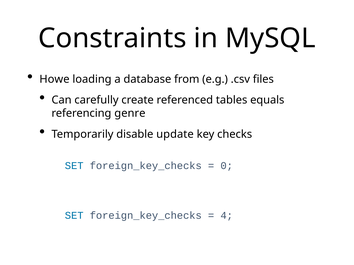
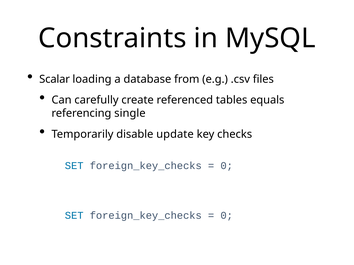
Howe: Howe -> Scalar (55, 79)
genre: genre -> single (130, 113)
4: 4 -> 0 (227, 216)
